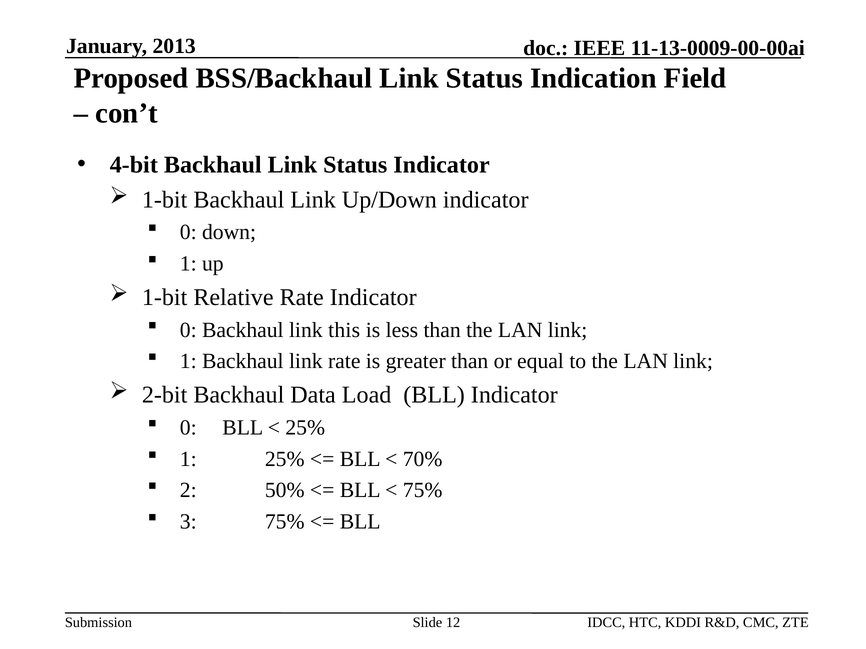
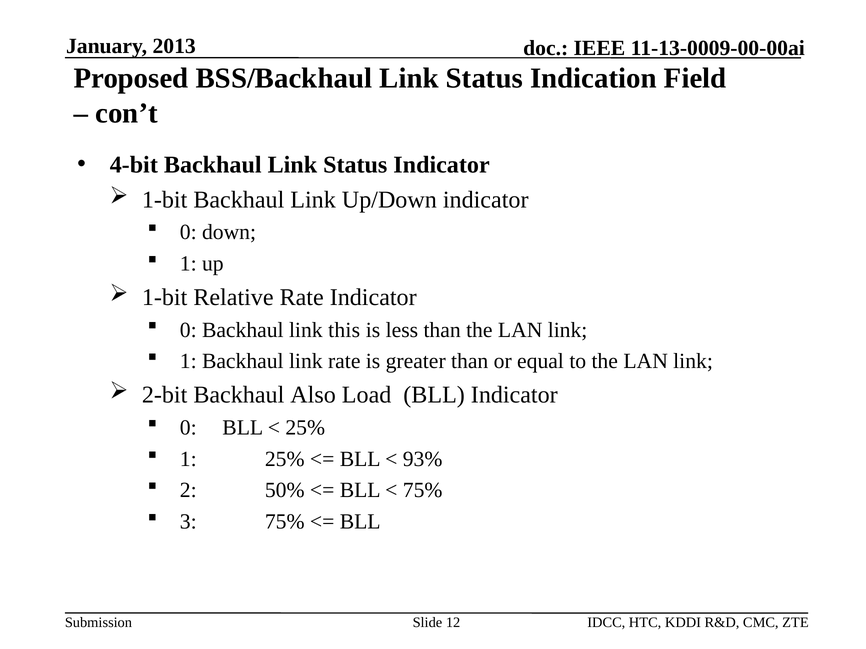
Data: Data -> Also (313, 395)
70%: 70% -> 93% (423, 459)
